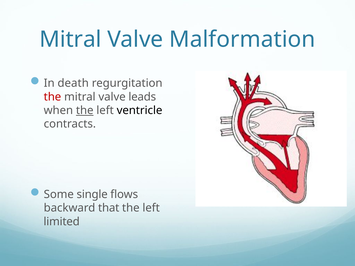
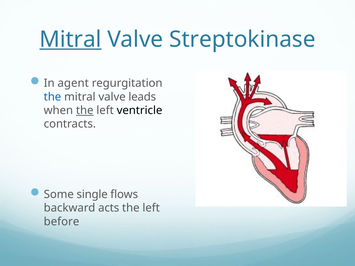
Mitral underline: none -> present (70, 39)
Malformation: Malformation -> Streptokinase (242, 39)
death: death -> agent (73, 83)
the colour: red -> blue (52, 97)
that: that -> acts (109, 208)
limited: limited -> before (62, 222)
